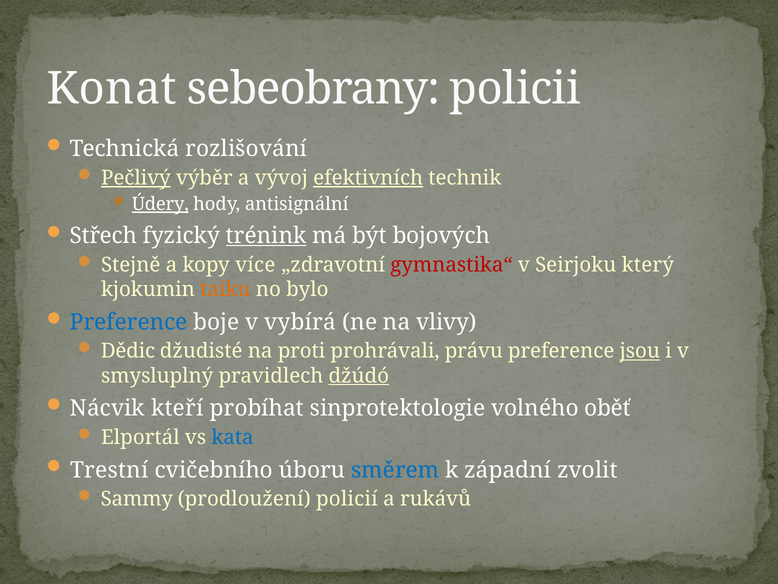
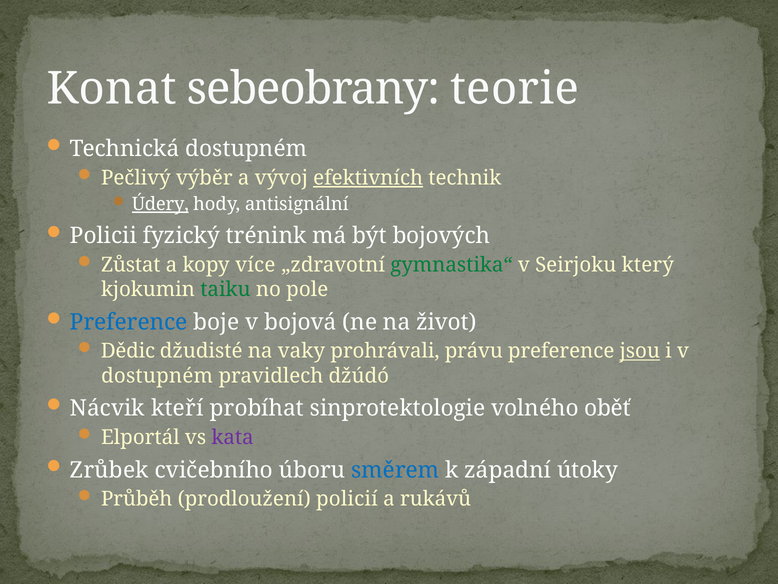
policii: policii -> teorie (514, 89)
Technická rozlišování: rozlišování -> dostupném (246, 149)
Pečlivý underline: present -> none (136, 178)
Střech: Střech -> Policii (103, 236)
trénink underline: present -> none (266, 236)
Stejně: Stejně -> Zůstat (131, 265)
gymnastika“ colour: red -> green (451, 265)
taiku colour: orange -> green (225, 289)
bylo: bylo -> pole (307, 289)
vybírá: vybírá -> bojová (300, 322)
vlivy: vlivy -> život (446, 322)
proti: proti -> vaky (301, 351)
smysluplný: smysluplný -> dostupném (157, 375)
džúdó underline: present -> none (359, 375)
kata colour: blue -> purple (233, 437)
Trestní: Trestní -> Zrůbek (109, 470)
zvolit: zvolit -> útoky (587, 470)
Sammy: Sammy -> Průběh (137, 499)
